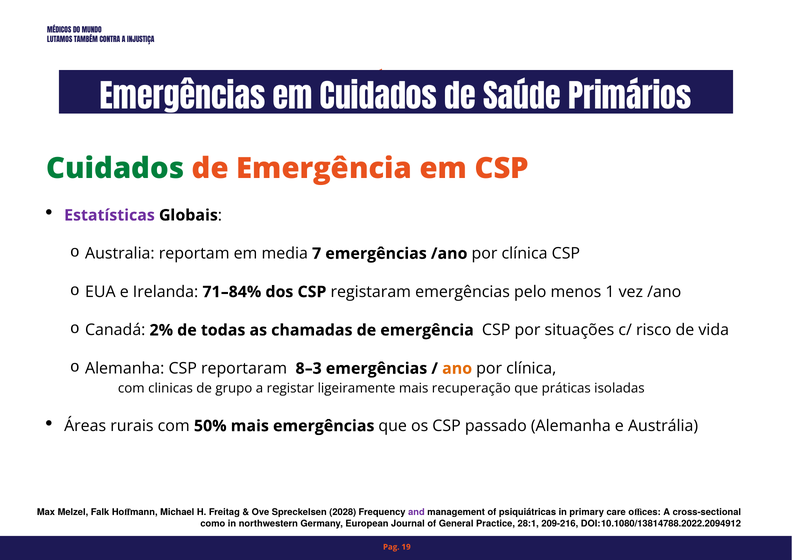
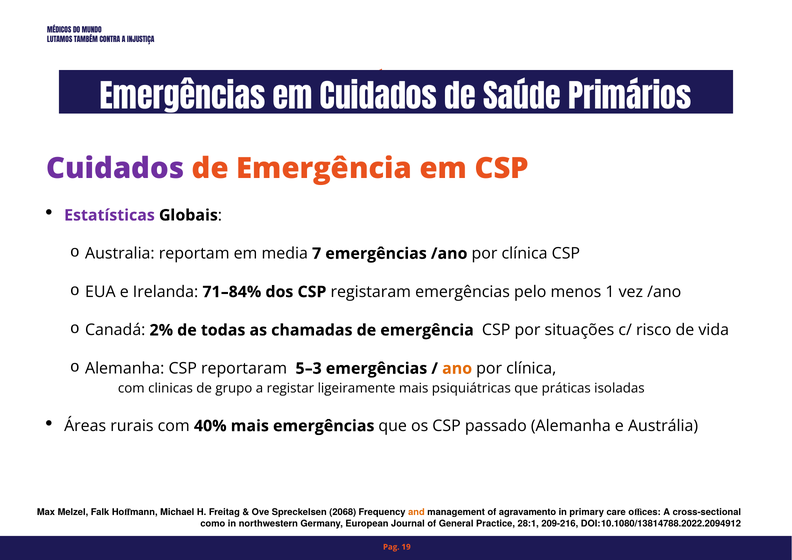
Cuidados colour: green -> purple (115, 169)
8–3: 8–3 -> 5–3 (309, 368)
recuperação: recuperação -> psiquiátricas (471, 388)
50%: 50% -> 40% (210, 426)
2028: 2028 -> 2068 (343, 512)
and colour: purple -> orange (416, 512)
psiquiátricas: psiquiátricas -> agravamento (528, 512)
